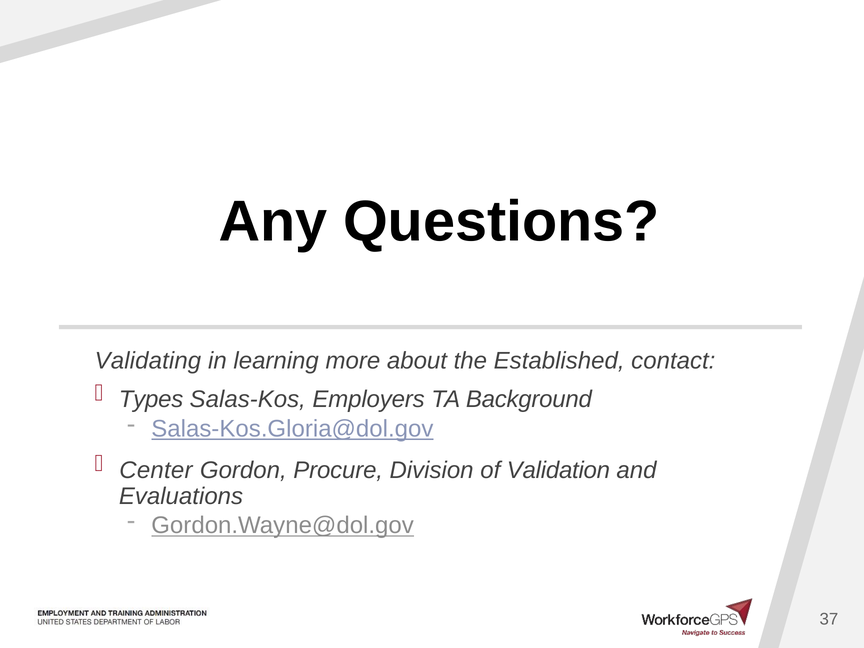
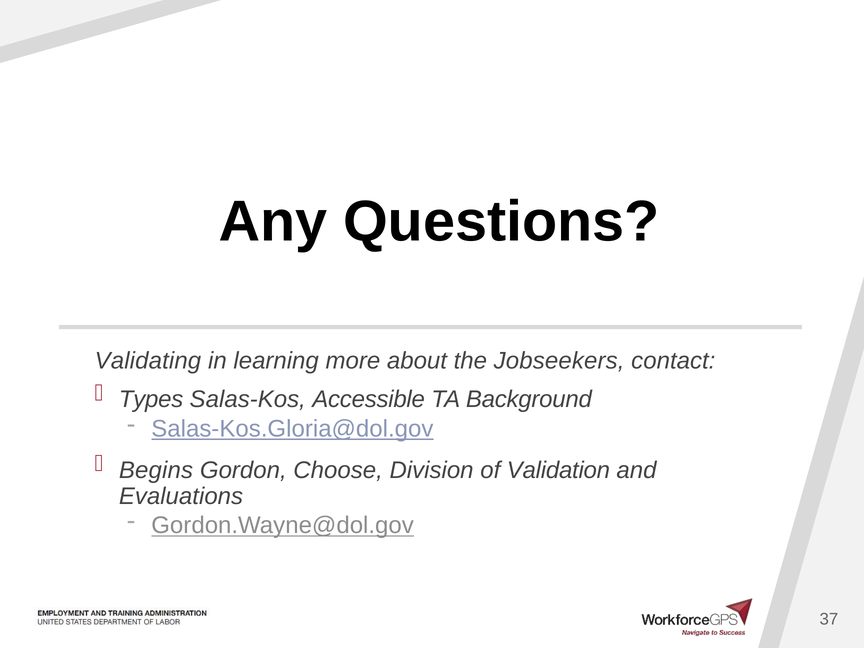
Established: Established -> Jobseekers (559, 361)
Employers: Employers -> Accessible (369, 399)
Center: Center -> Begins (156, 470)
Procure: Procure -> Choose (338, 470)
